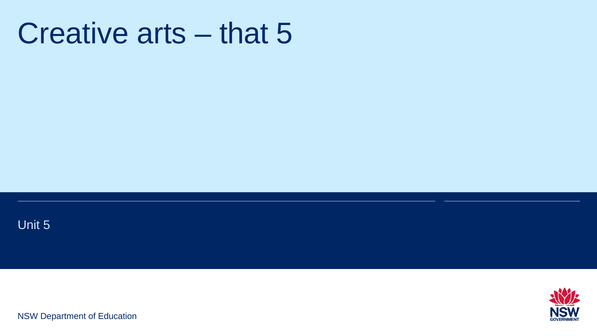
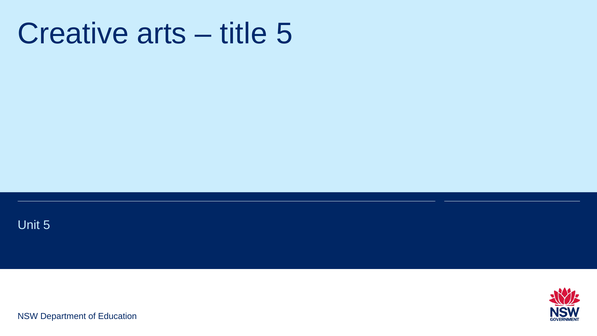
that: that -> title (244, 34)
